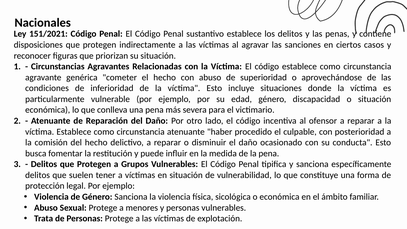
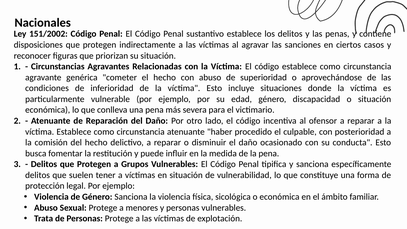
151/2021: 151/2021 -> 151/2002 (49, 34)
